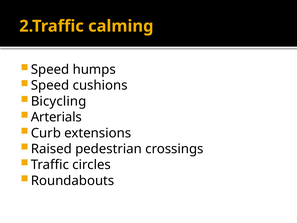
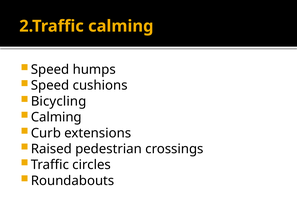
Arterials: Arterials -> Calming (56, 117)
